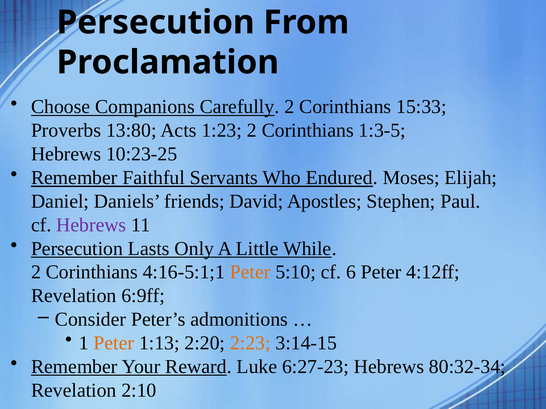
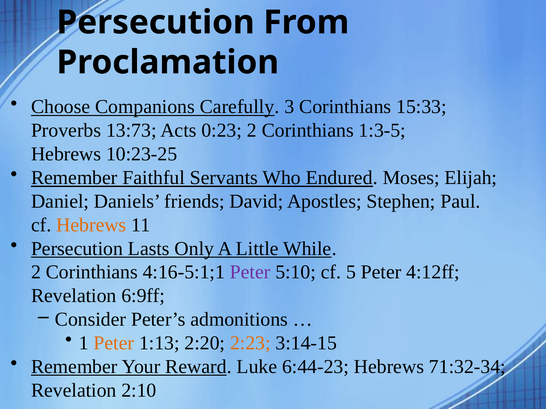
Carefully 2: 2 -> 3 (289, 107)
13:80: 13:80 -> 13:73 (131, 131)
1:23: 1:23 -> 0:23 (222, 131)
Hebrews colour: purple -> orange (91, 225)
Peter colour: orange -> purple (250, 272)
6: 6 -> 5 (351, 272)
6:27-23: 6:27-23 -> 6:44-23 (316, 367)
80:32-34: 80:32-34 -> 71:32-34 (467, 367)
